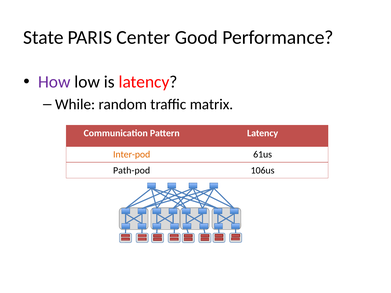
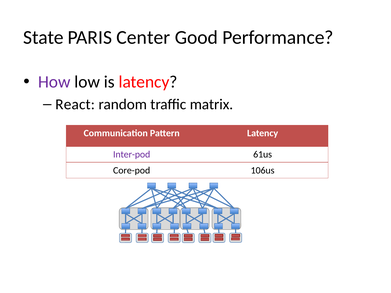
While: While -> React (75, 104)
Inter-pod colour: orange -> purple (132, 155)
Path-pod: Path-pod -> Core-pod (132, 170)
